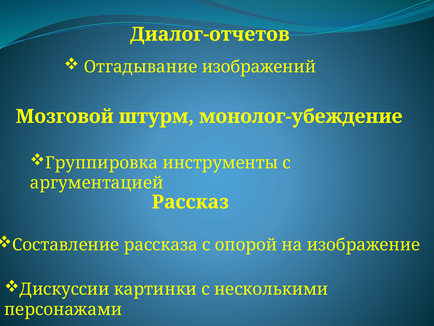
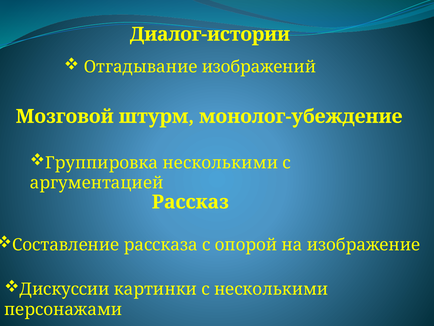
Диалог-отчетов: Диалог-отчетов -> Диалог-истории (210, 34)
Группировка инструменты: инструменты -> несколькими (220, 163)
